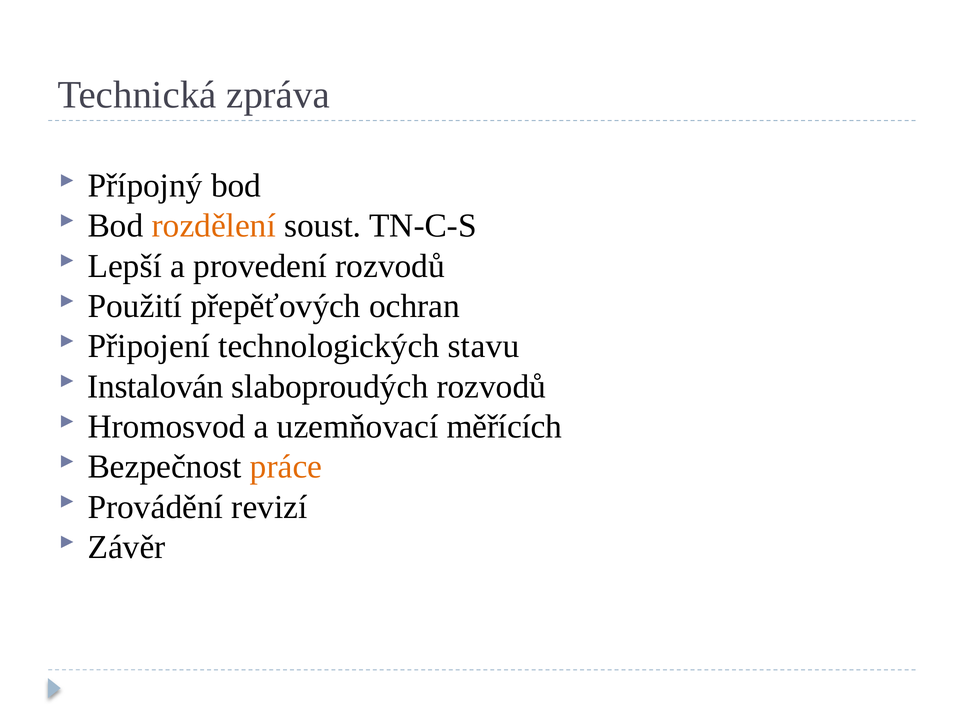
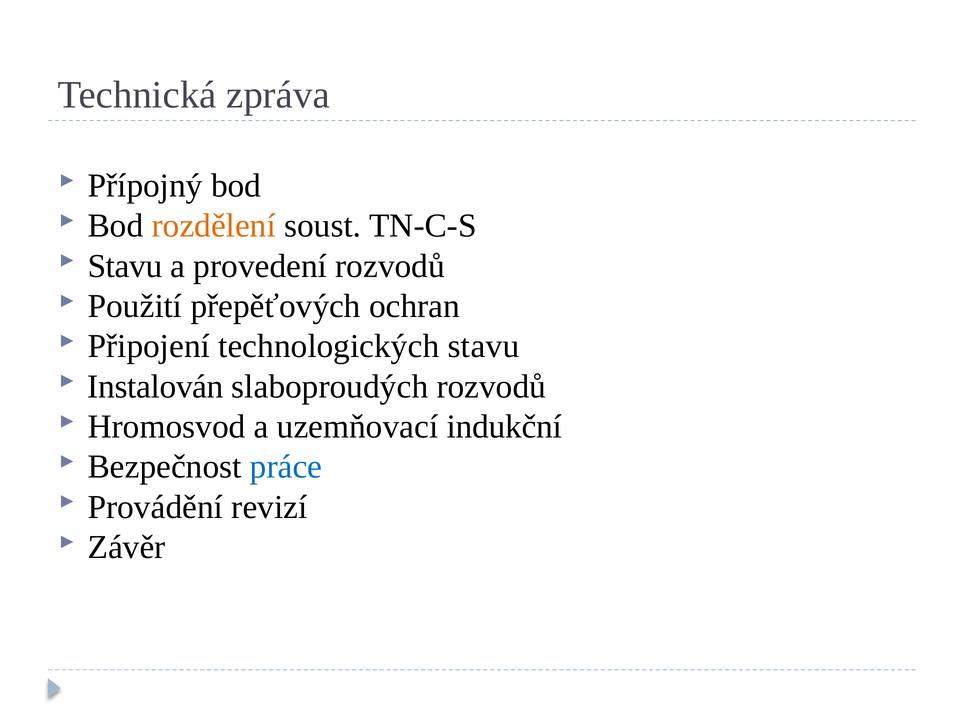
Lepší: Lepší -> Stavu (125, 266)
měřících: měřících -> indukční (504, 427)
práce colour: orange -> blue (286, 467)
